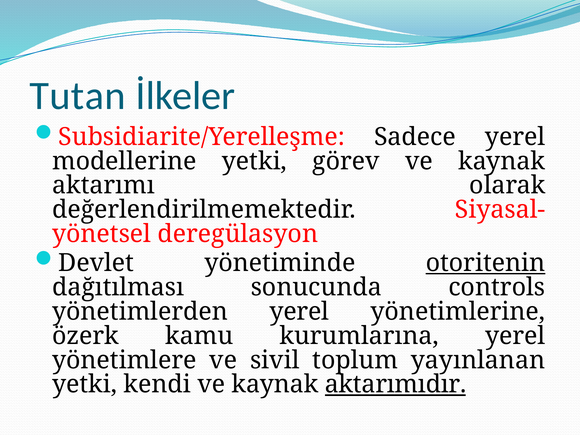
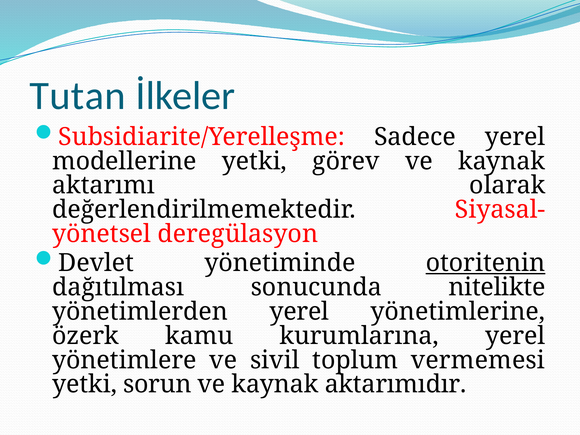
controls: controls -> nitelikte (497, 287)
yayınlanan: yayınlanan -> vermemesi (478, 360)
kendi: kendi -> sorun (157, 384)
aktarımıdır underline: present -> none (396, 384)
